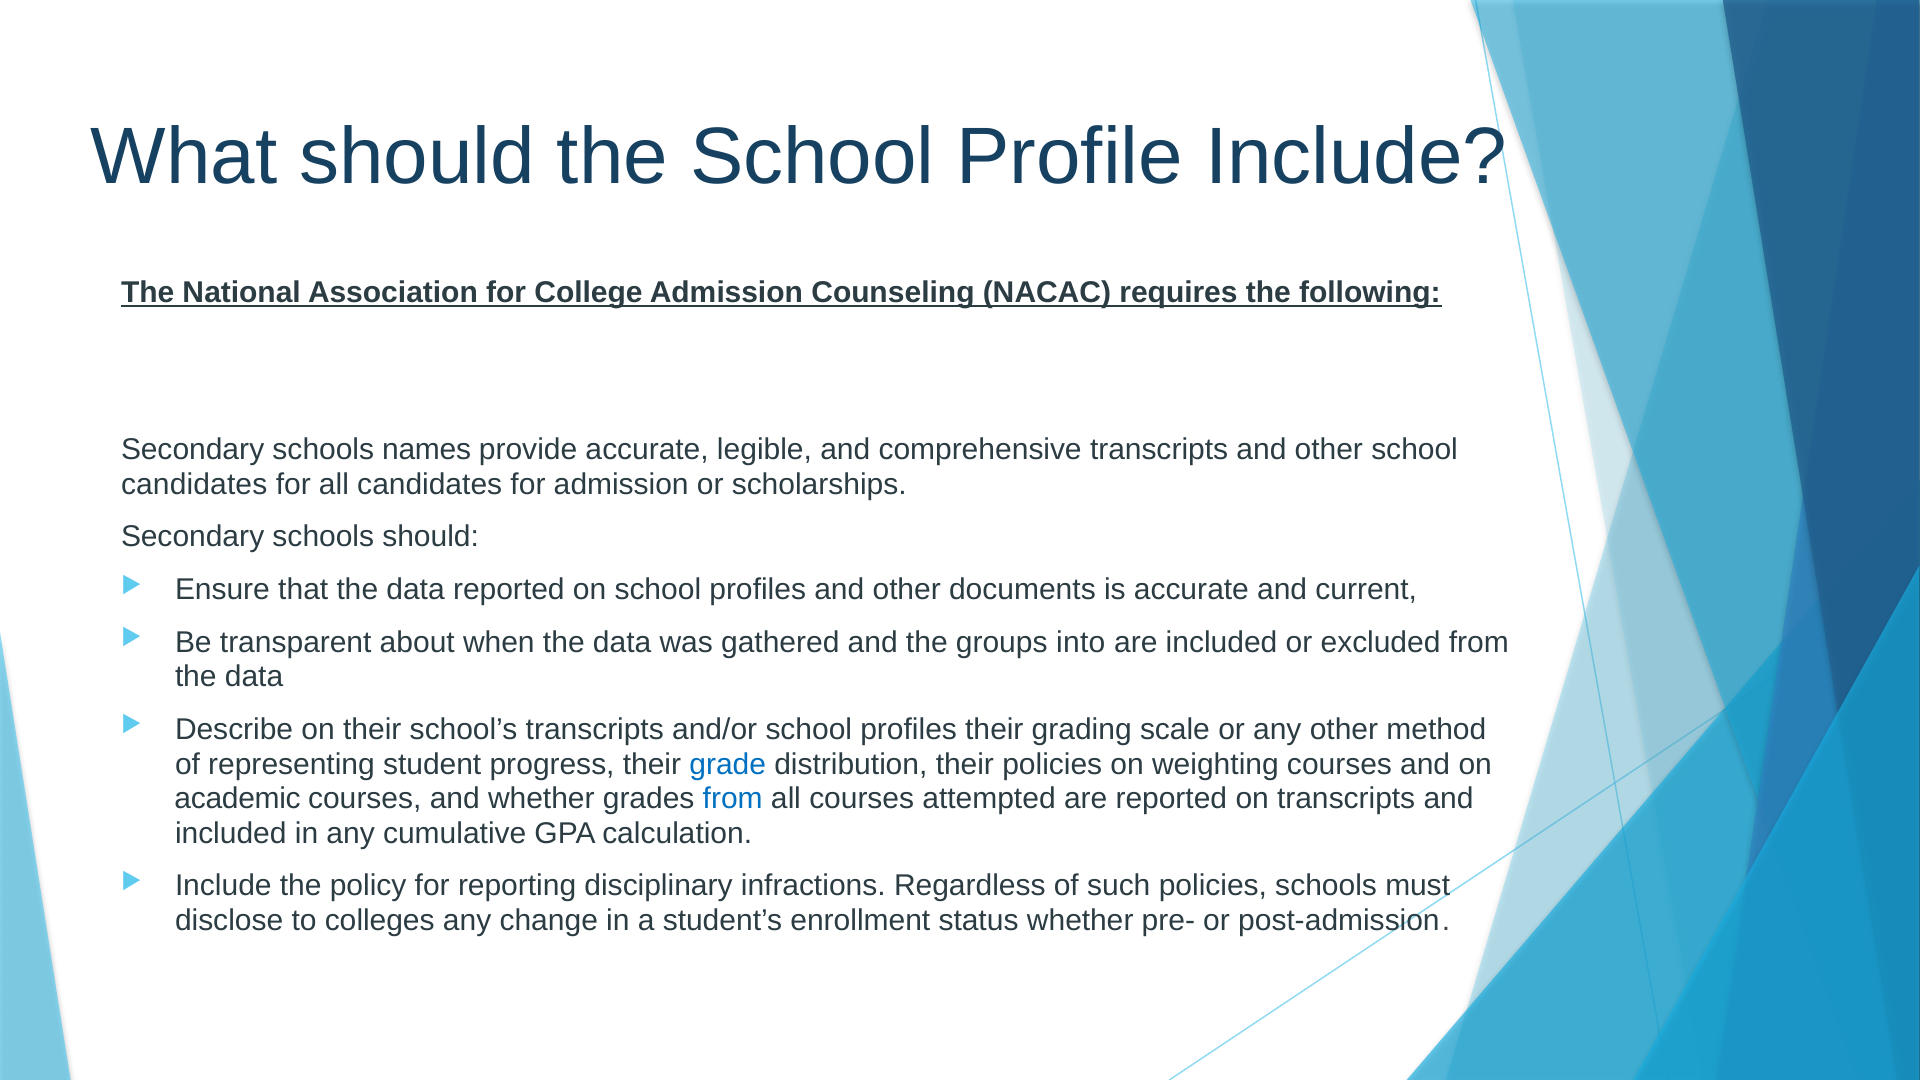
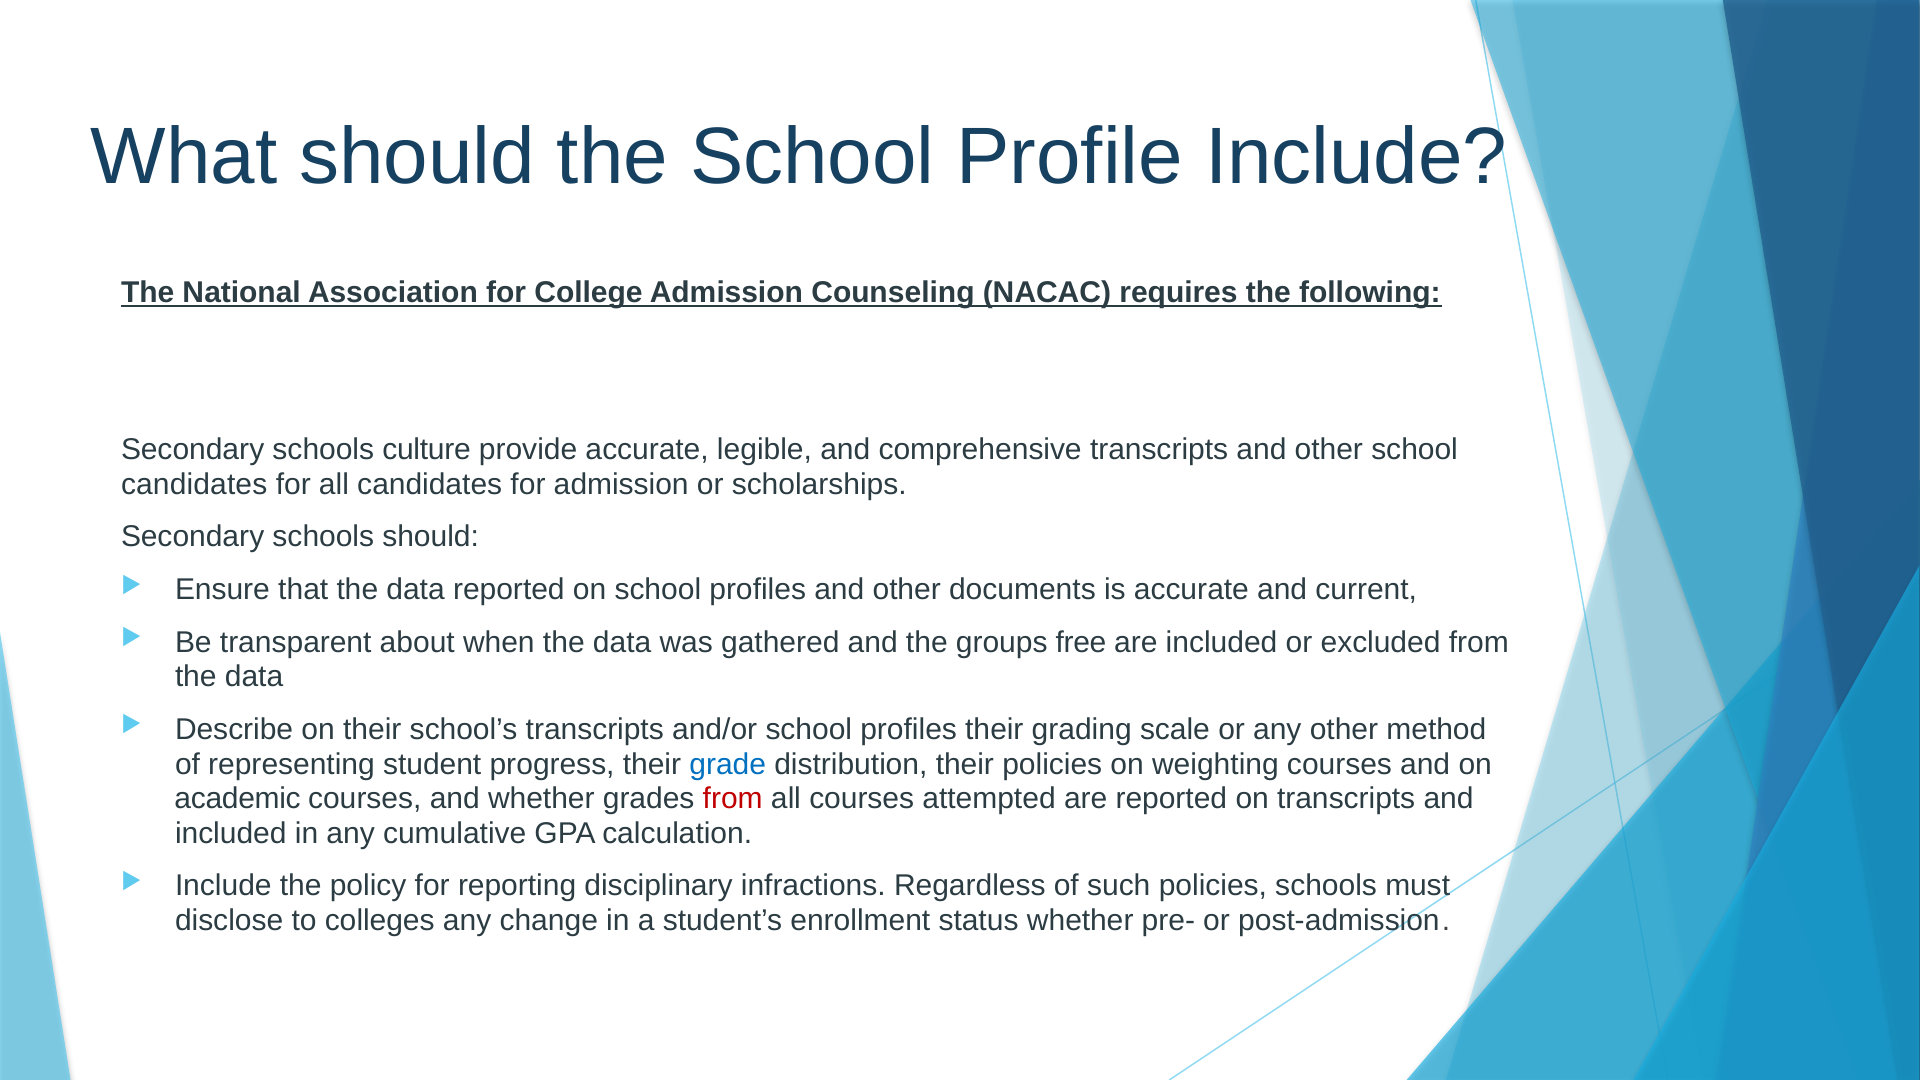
names: names -> culture (427, 450)
into: into -> free (1081, 642)
from colour: blue -> red (733, 799)
